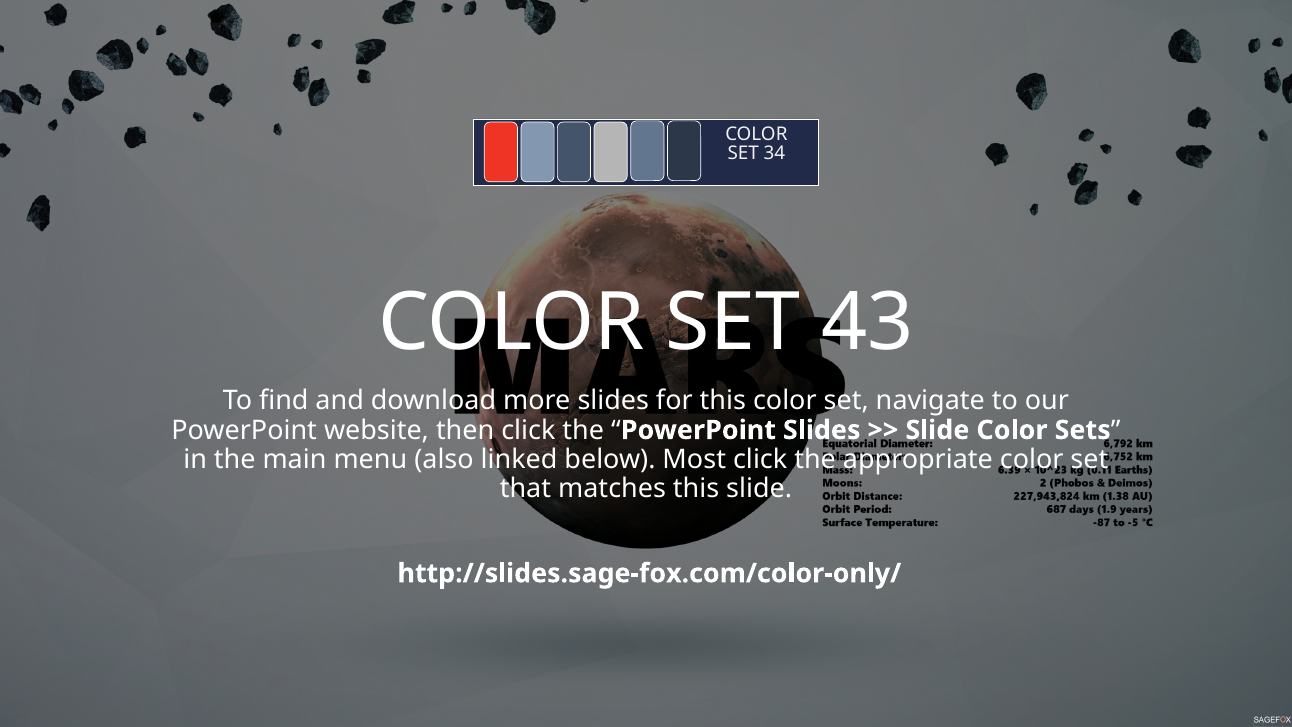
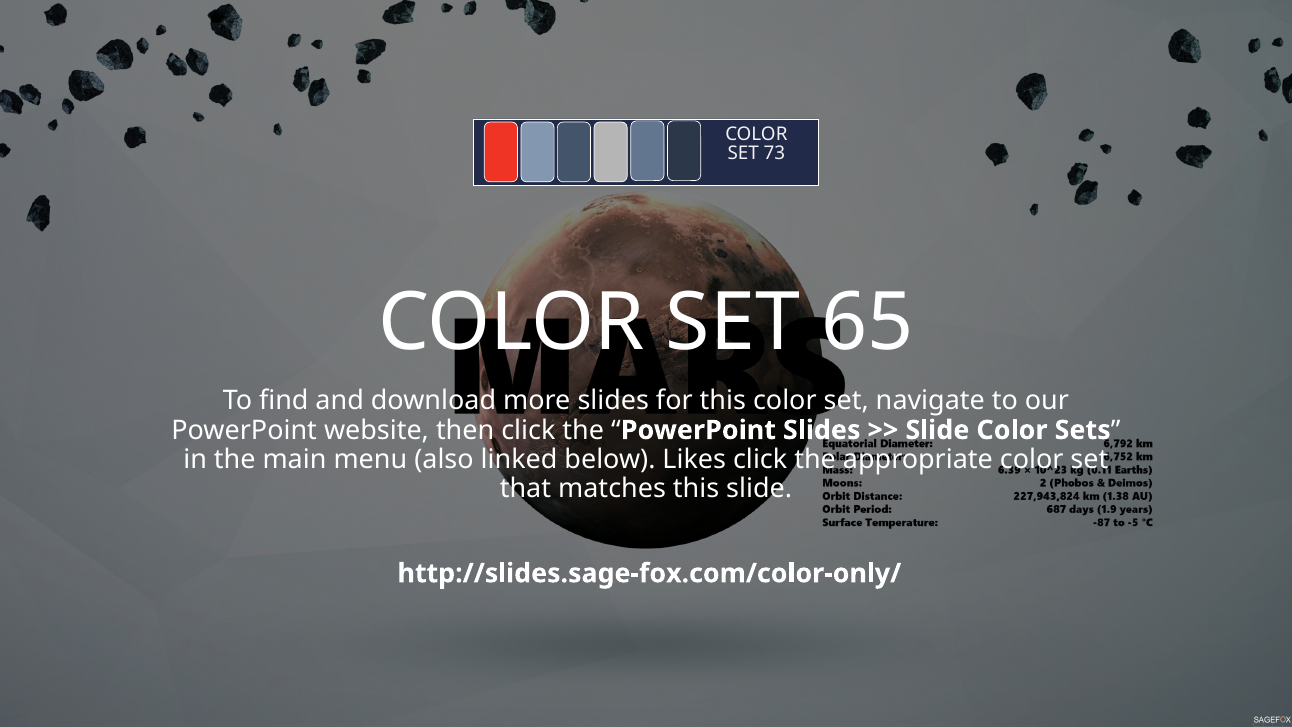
34: 34 -> 73 (774, 153)
43: 43 -> 65 (867, 323)
Most: Most -> Likes (694, 459)
